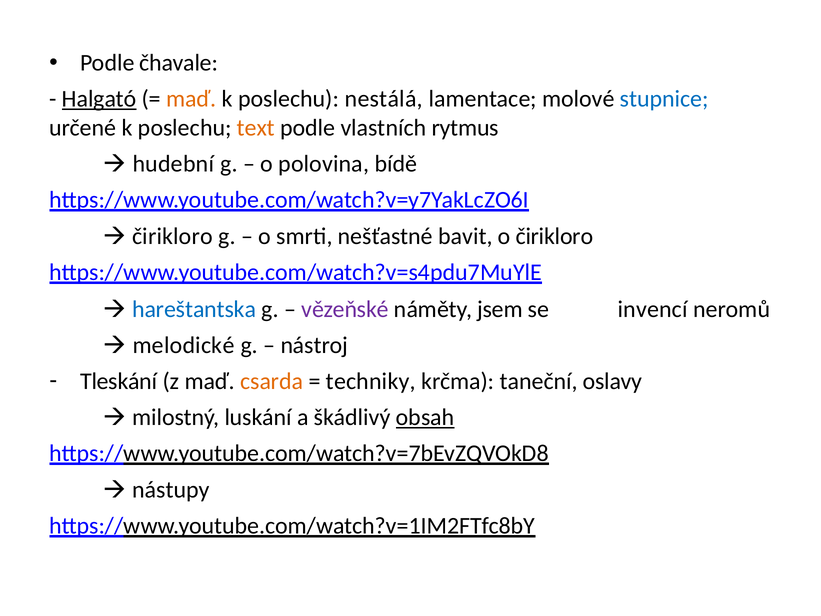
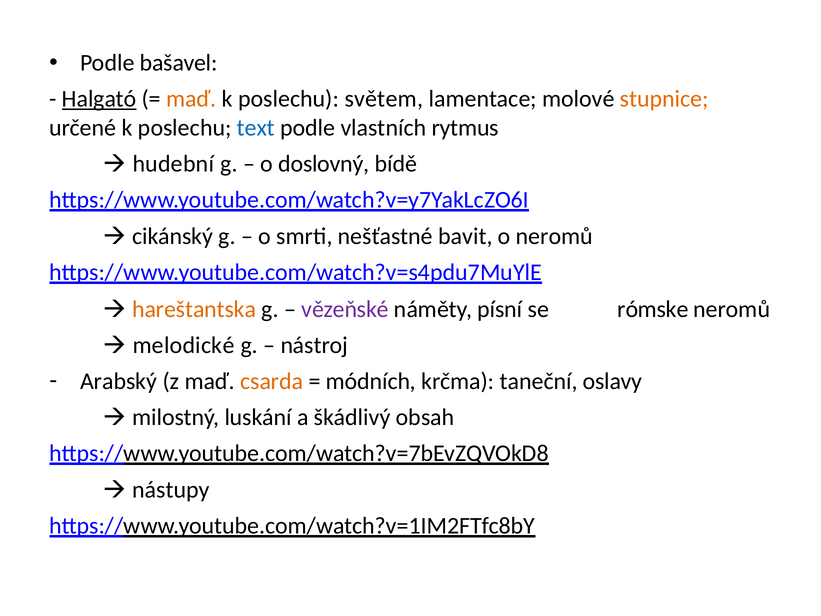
čhavale: čhavale -> bašavel (179, 63)
nestálá: nestálá -> světem (384, 99)
stupnice colour: blue -> orange (664, 99)
text colour: orange -> blue (256, 128)
polovina: polovina -> doslovný (324, 164)
čirikloro: čirikloro -> cikánský (173, 236)
o čirikloro: čirikloro -> neromů (554, 236)
hareštantska colour: blue -> orange (194, 309)
jsem: jsem -> písní (500, 309)
invencí: invencí -> rómske (653, 309)
Tleskání: Tleskání -> Arabský (119, 381)
techniky: techniky -> módních (371, 381)
obsah underline: present -> none (425, 417)
